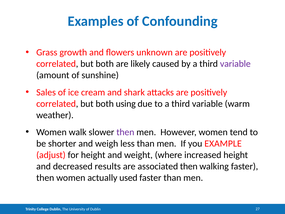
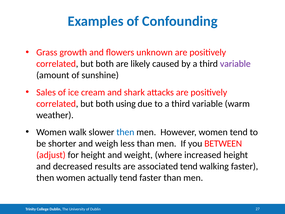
then colour: purple -> blue (125, 132)
EXAMPLE: EXAMPLE -> BETWEEN (223, 143)
associated then: then -> tend (189, 166)
actually used: used -> tend (128, 178)
